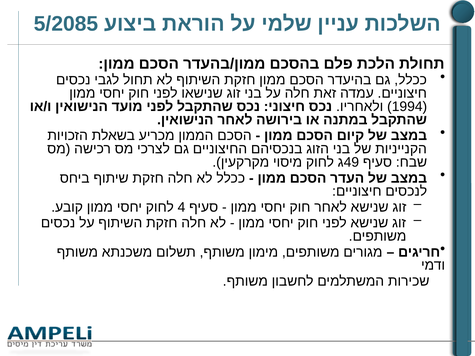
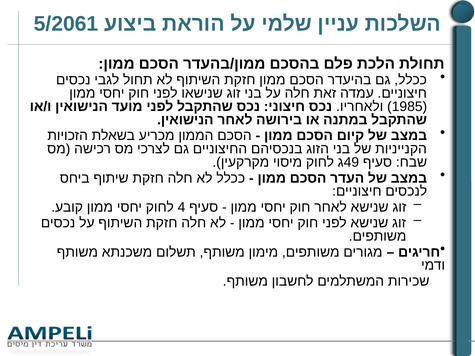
5/2085: 5/2085 -> 5/2061 (66, 24)
1994: 1994 -> 1985 (407, 107)
